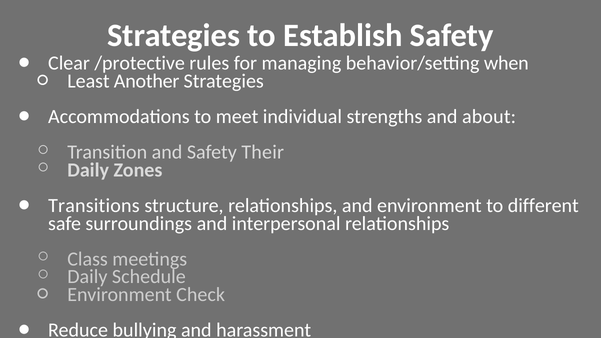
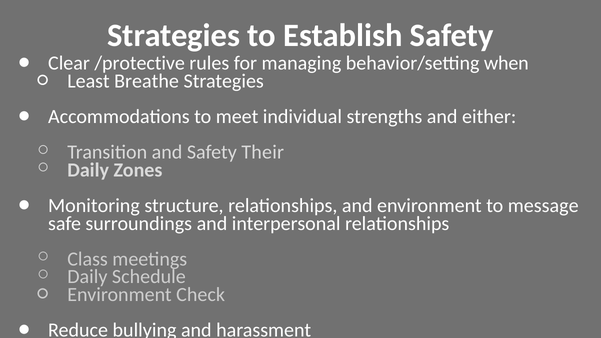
Another: Another -> Breathe (147, 81)
about: about -> either (489, 117)
Transitions: Transitions -> Monitoring (94, 206)
different: different -> message (543, 206)
